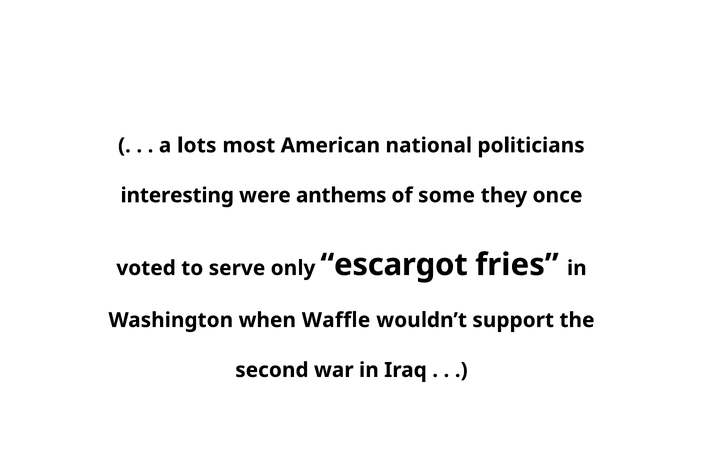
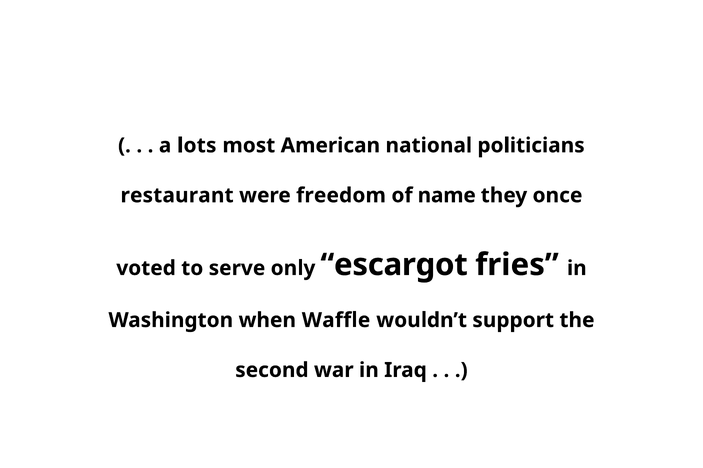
interesting: interesting -> restaurant (177, 196)
anthems: anthems -> freedom (341, 196)
some: some -> name (447, 196)
